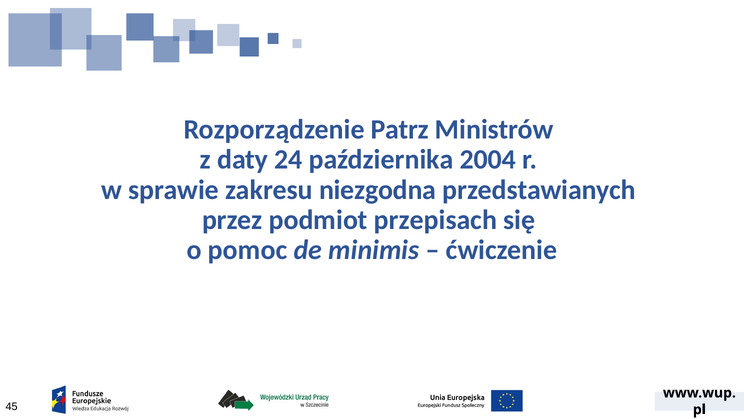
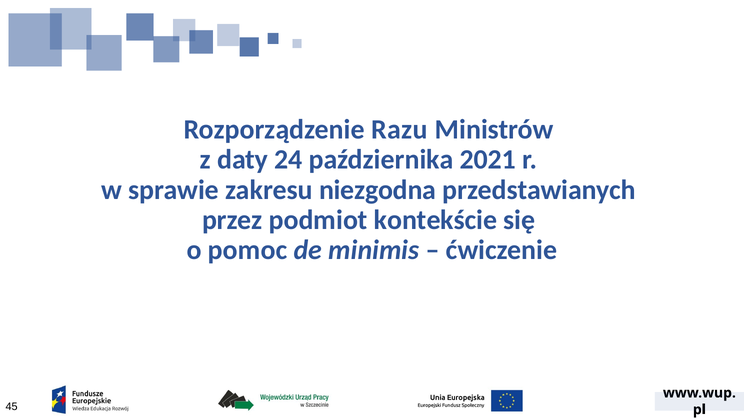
Patrz: Patrz -> Razu (400, 129)
2004: 2004 -> 2021 (488, 159)
przepisach: przepisach -> kontekście (436, 220)
